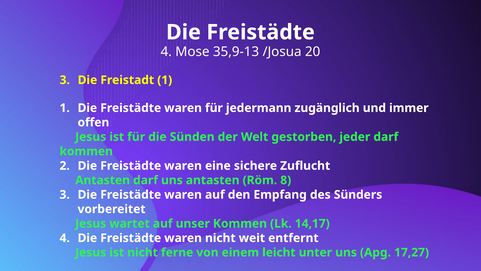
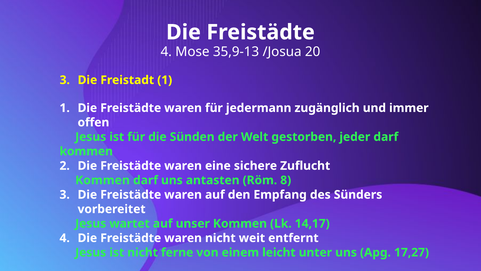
Antasten: Antasten -> Kommen (103, 180)
